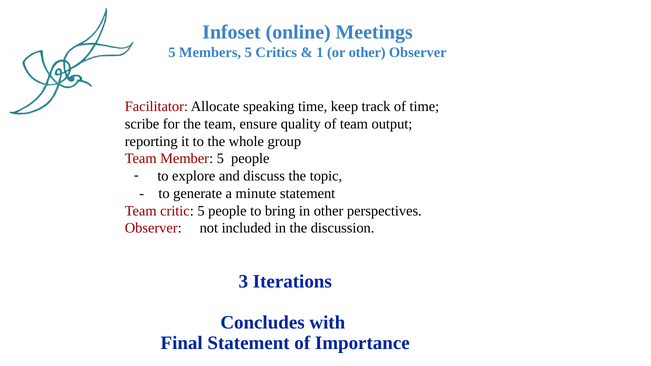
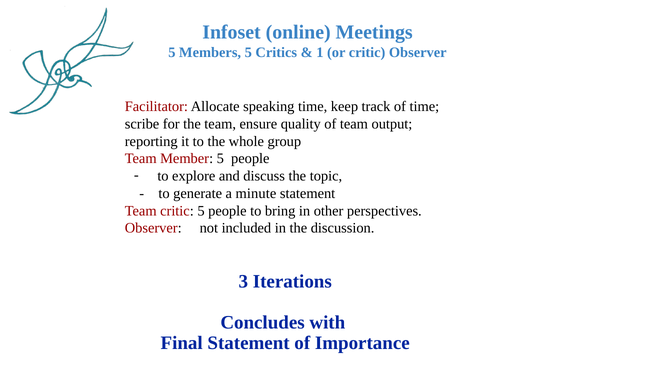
or other: other -> critic (367, 52)
